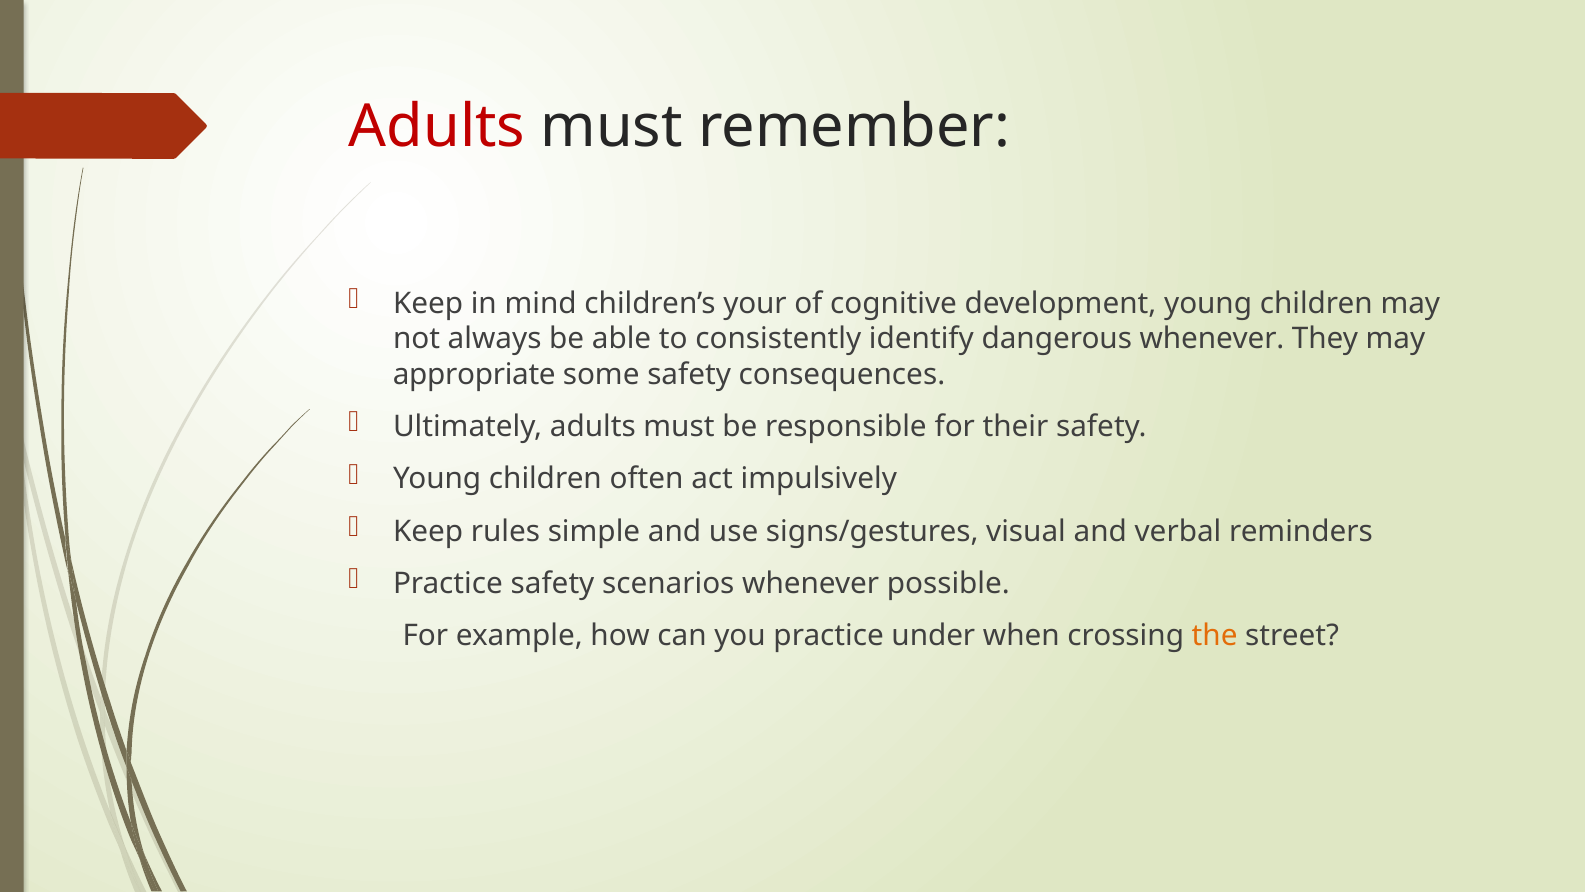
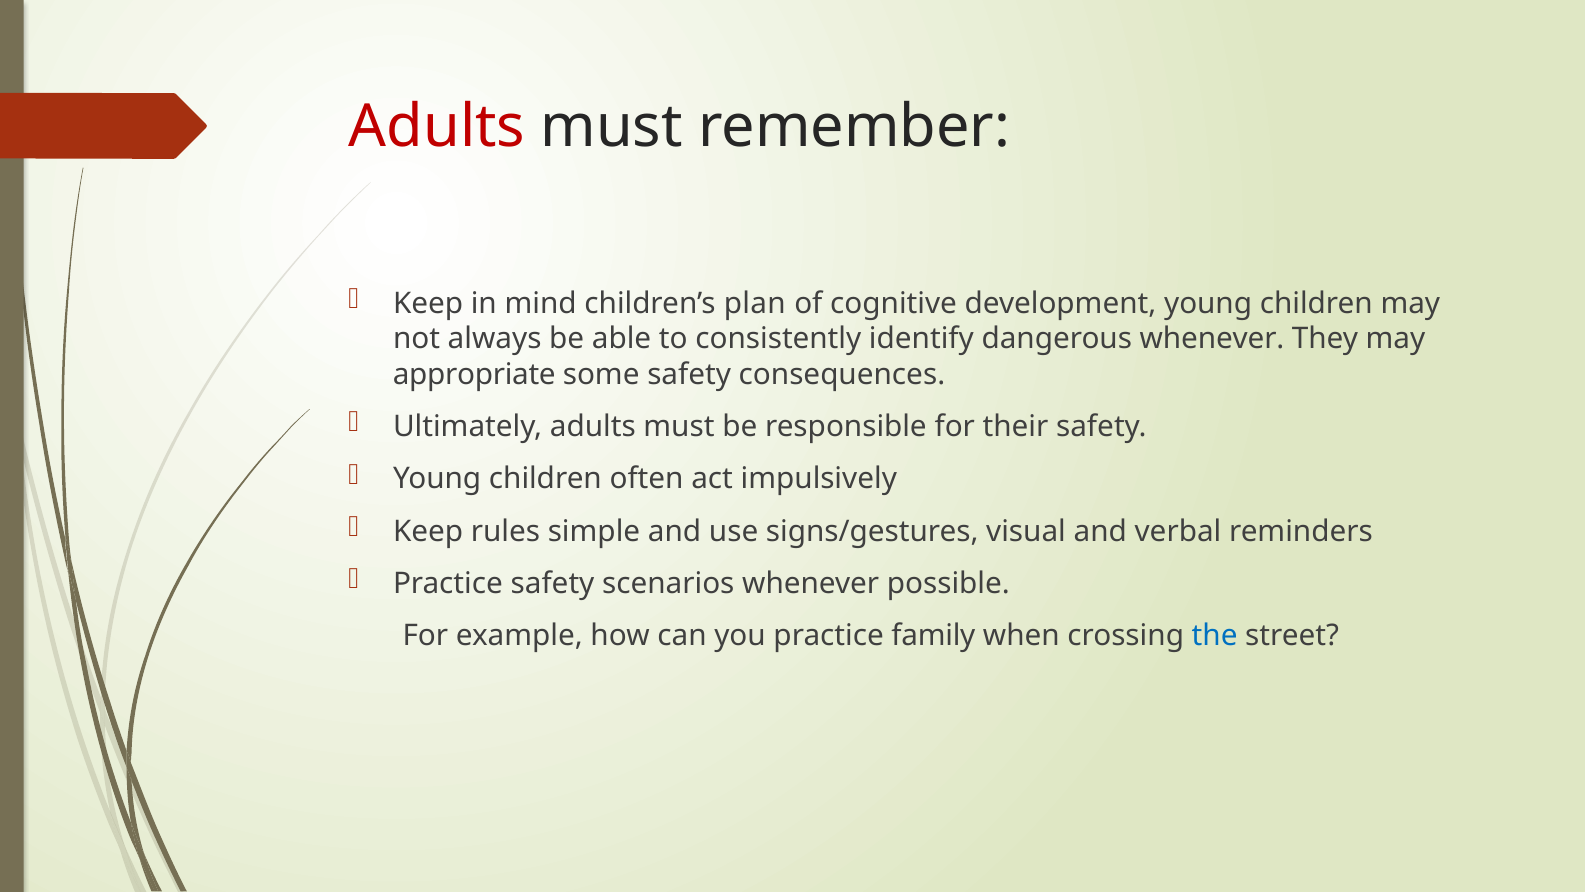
your: your -> plan (755, 303)
under: under -> family (933, 635)
the colour: orange -> blue (1215, 635)
